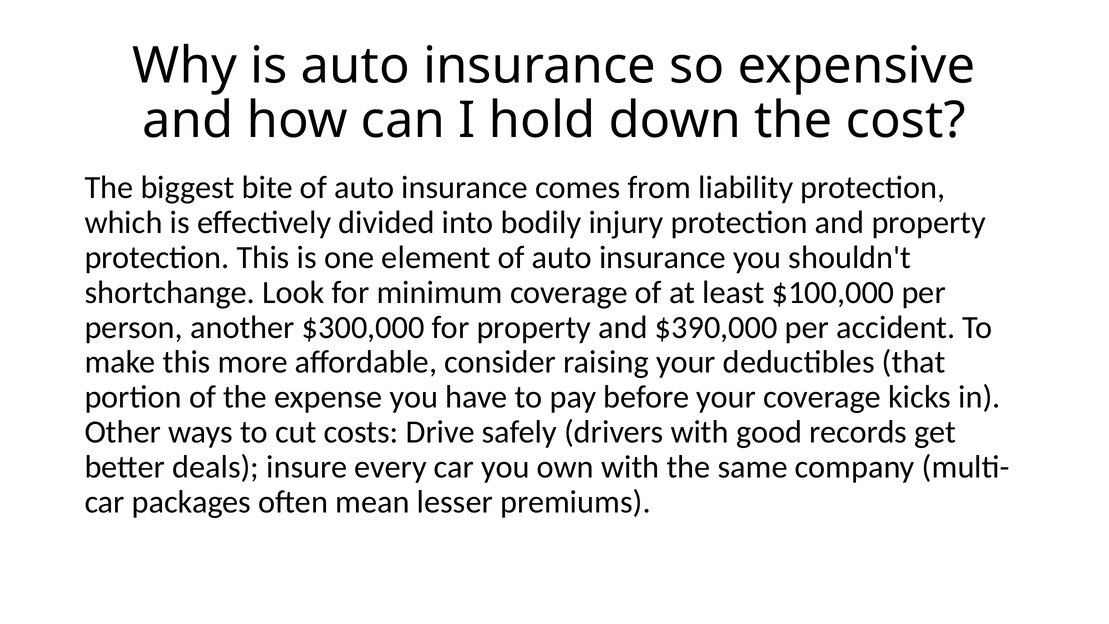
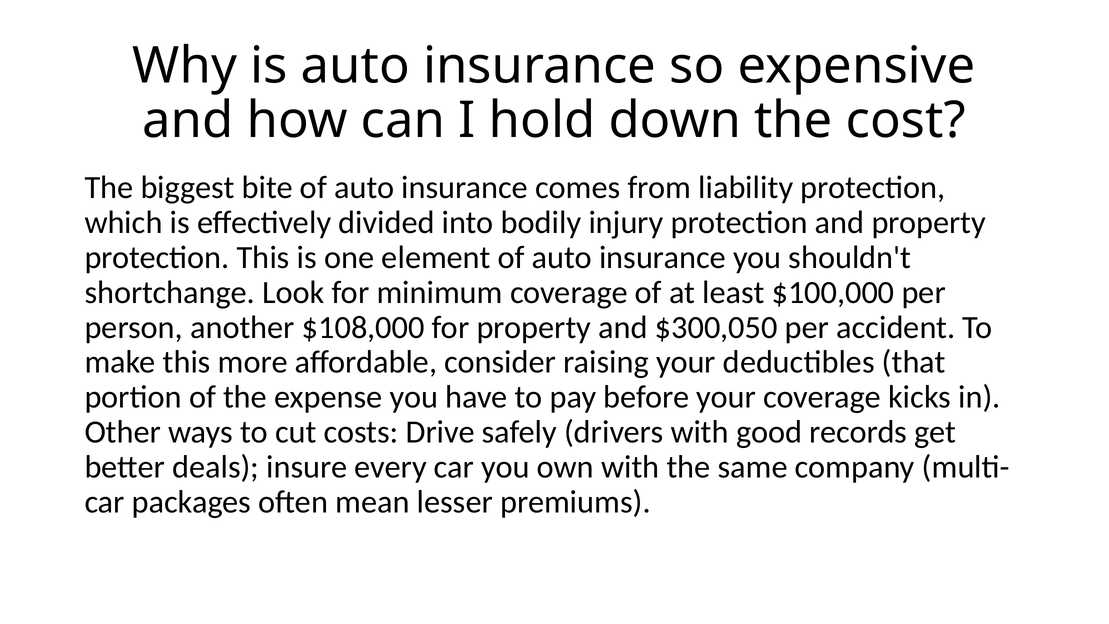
$300,000: $300,000 -> $108,000 (363, 327)
$390,000: $390,000 -> $300,050 (716, 327)
